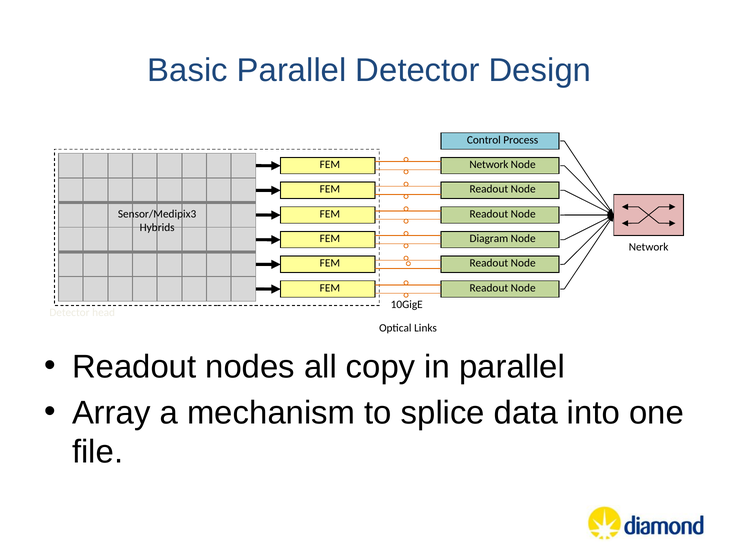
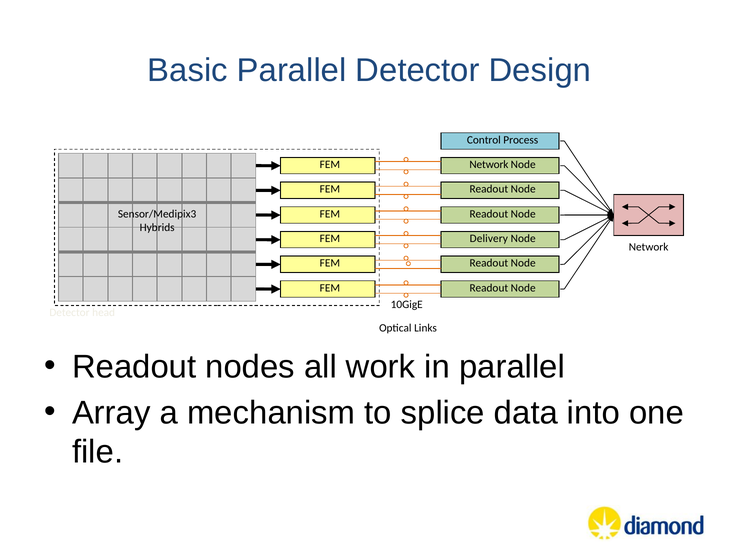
Diagram: Diagram -> Delivery (489, 239)
copy: copy -> work (381, 367)
